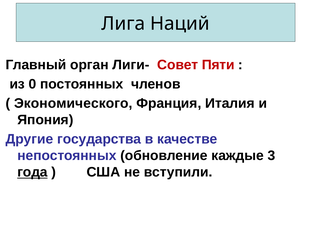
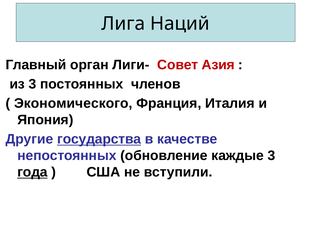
Пяти: Пяти -> Азия (218, 65)
из 0: 0 -> 3 (32, 84)
государства underline: none -> present (99, 139)
